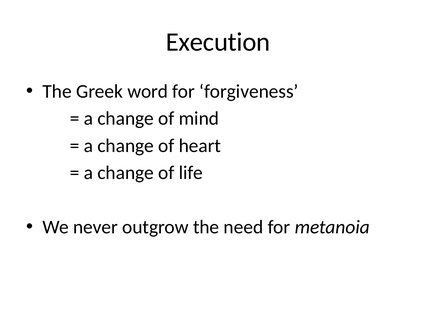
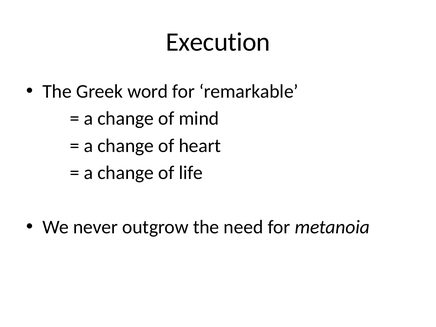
forgiveness: forgiveness -> remarkable (249, 91)
